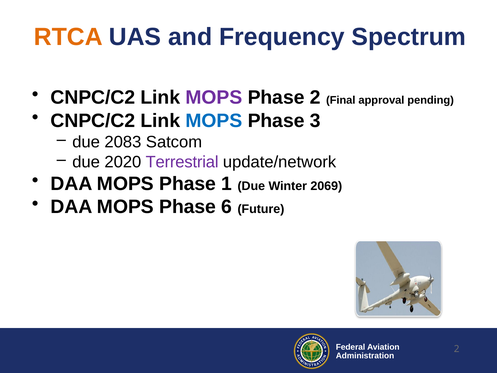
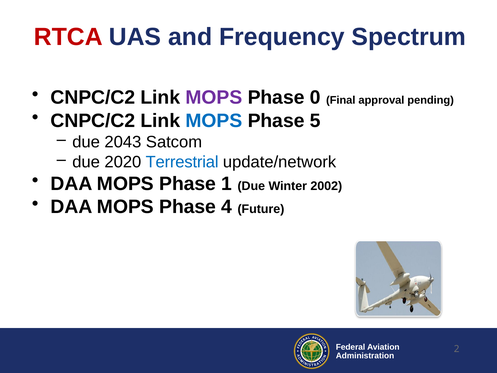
RTCA colour: orange -> red (68, 37)
Phase 2: 2 -> 0 (315, 97)
3: 3 -> 5 (315, 121)
2083: 2083 -> 2043 (123, 142)
Terrestrial colour: purple -> blue (182, 162)
2069: 2069 -> 2002 (326, 186)
6: 6 -> 4 (227, 207)
